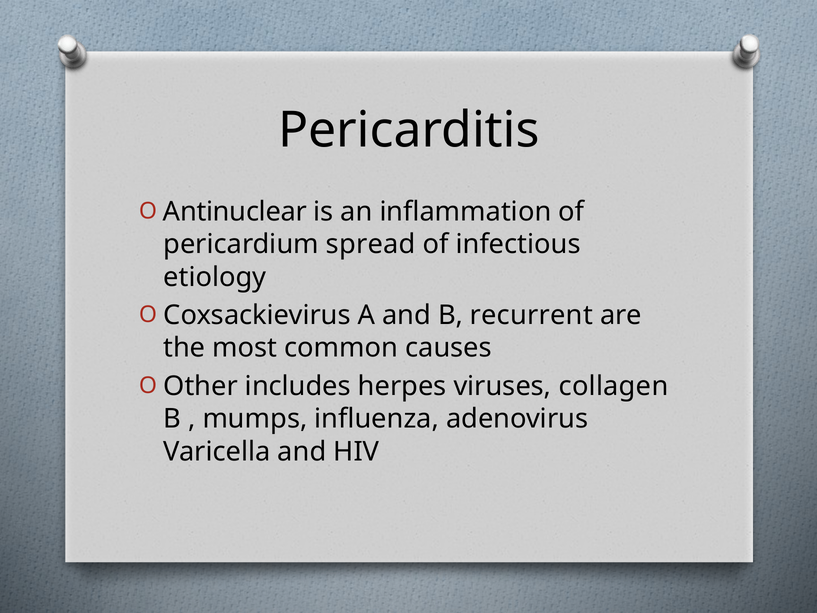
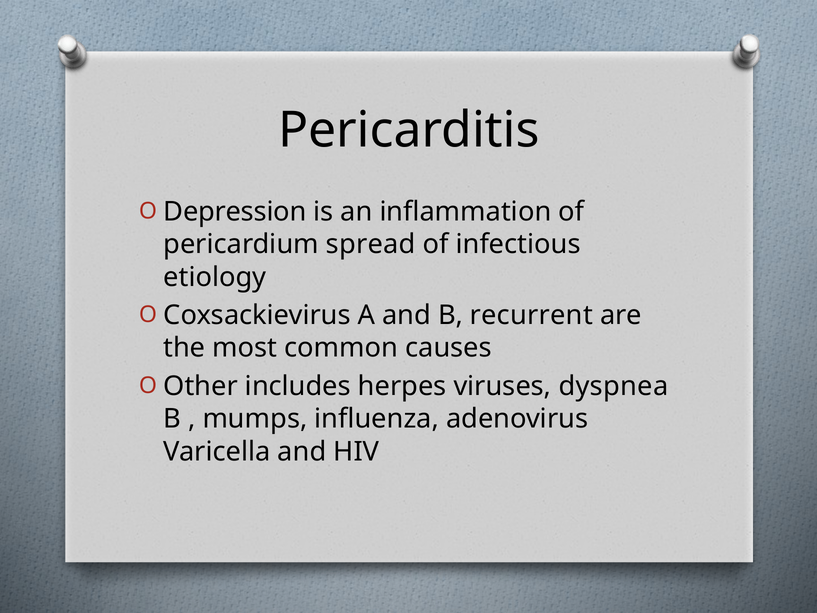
Antinuclear: Antinuclear -> Depression (235, 212)
collagen: collagen -> dyspnea (614, 386)
